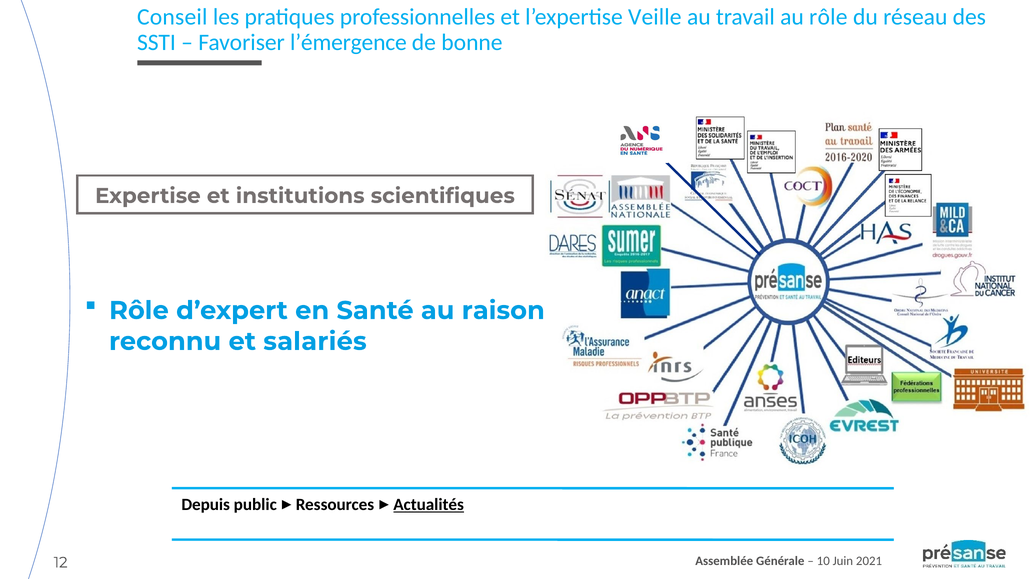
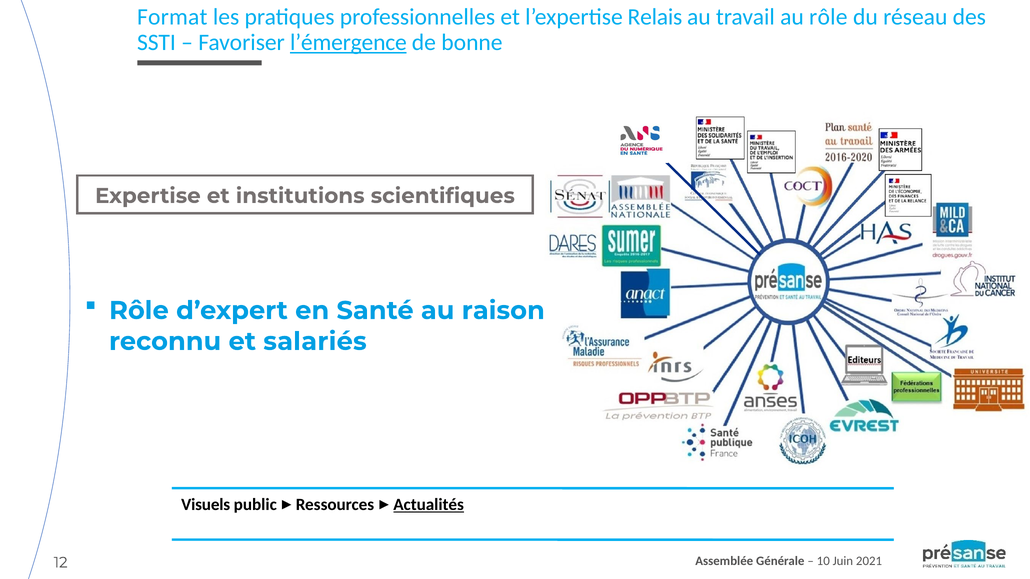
Conseil: Conseil -> Format (172, 17)
Veille: Veille -> Relais (655, 17)
l’émergence underline: none -> present (348, 43)
Depuis: Depuis -> Visuels (206, 505)
